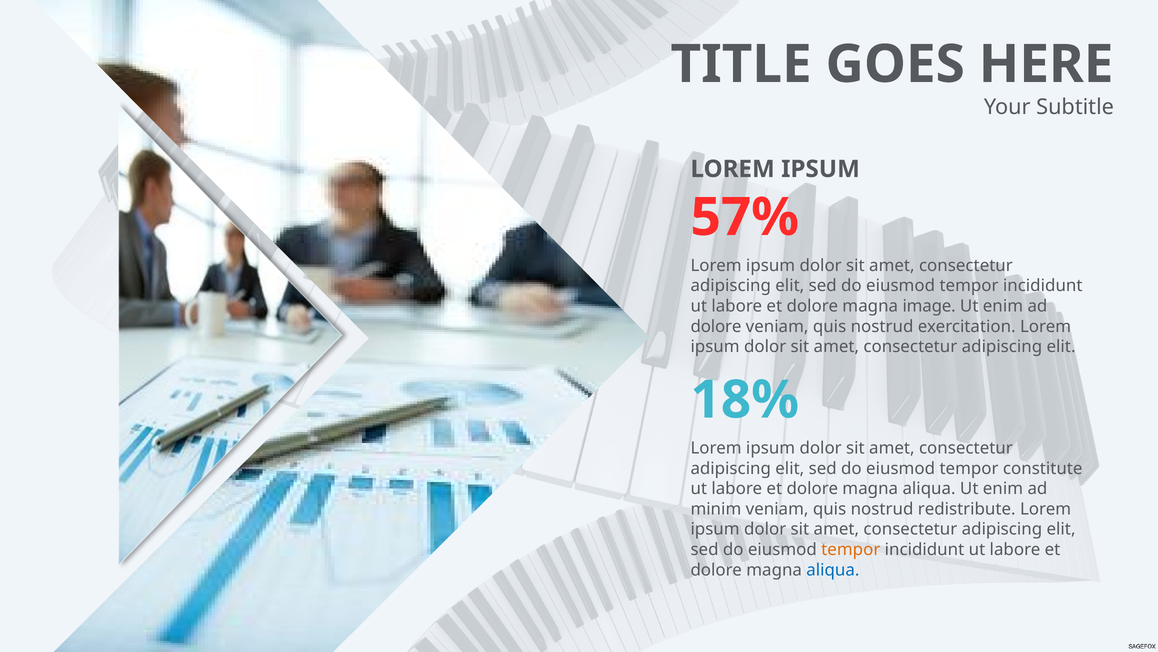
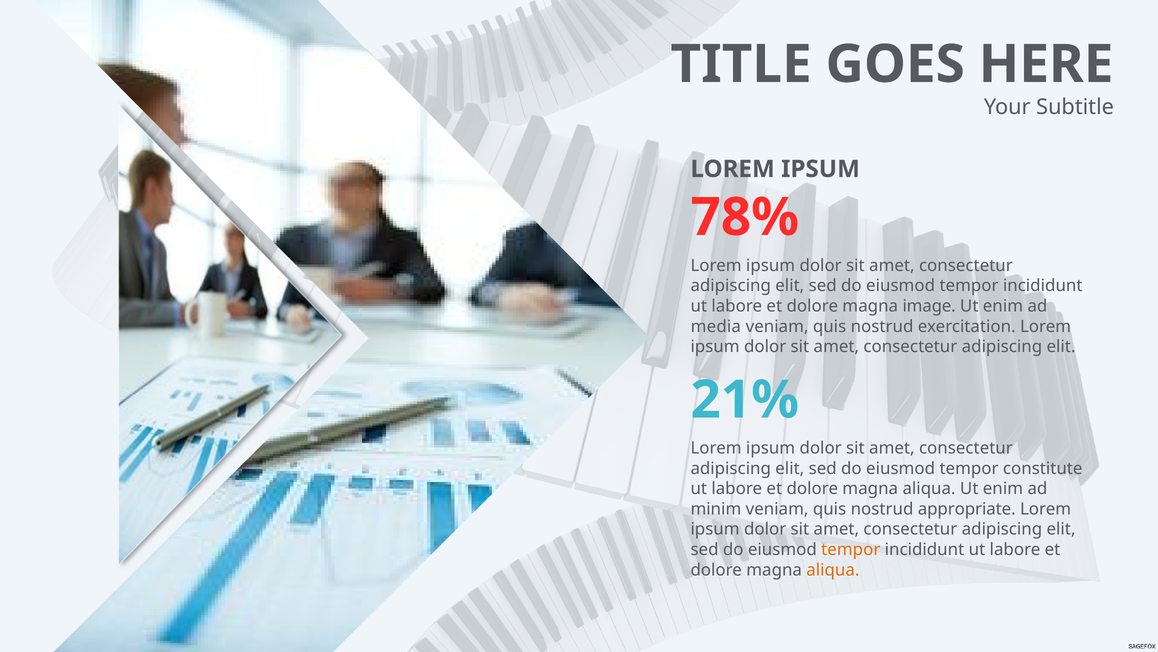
57%: 57% -> 78% (745, 217)
dolore: dolore -> media (716, 326)
18%: 18% -> 21% (745, 400)
redistribute: redistribute -> appropriate (967, 509)
aliqua colour: blue -> orange (833, 569)
